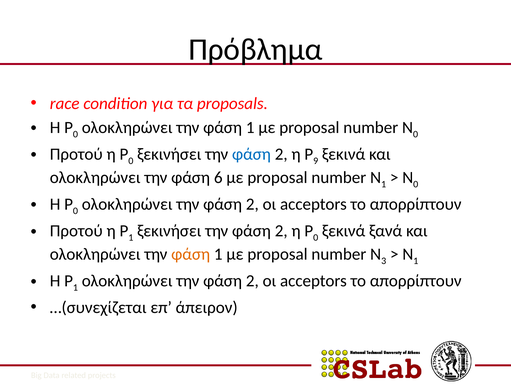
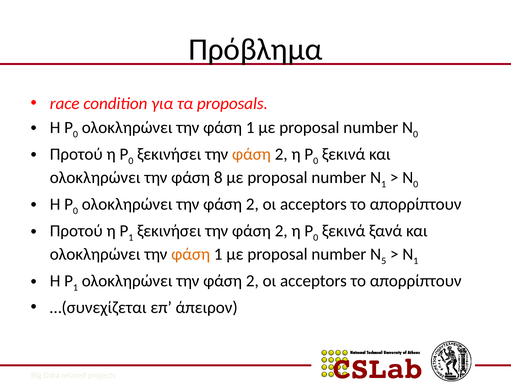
φάση colour: blue -> orange (251, 154)
9: 9 -> 0 (316, 161)
6: 6 -> 8 (218, 177)
3: 3 -> 5 (384, 260)
